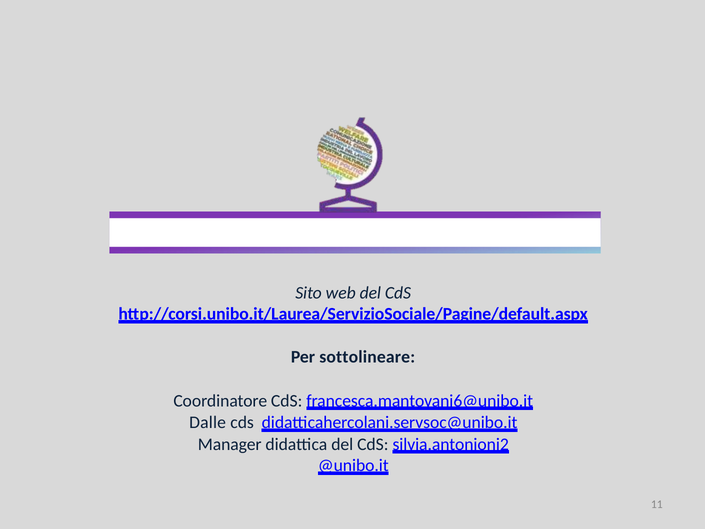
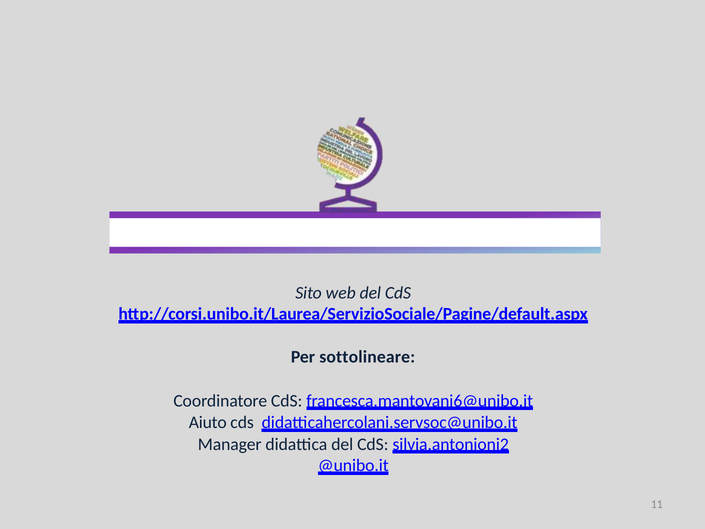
Dalle: Dalle -> Aiuto (208, 422)
